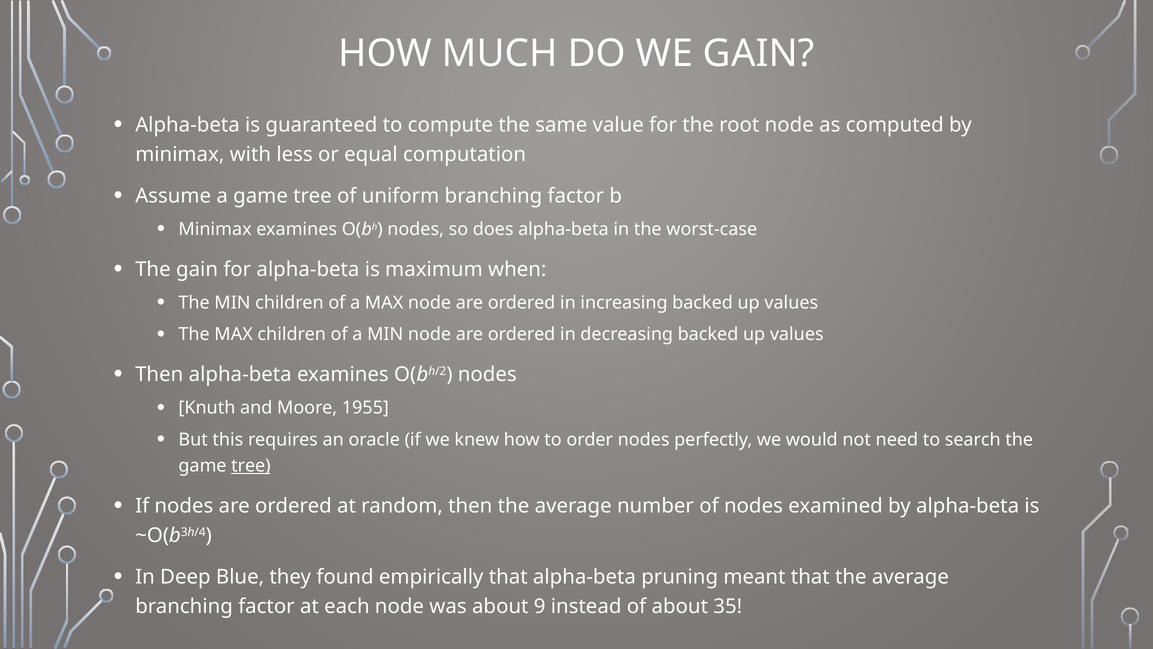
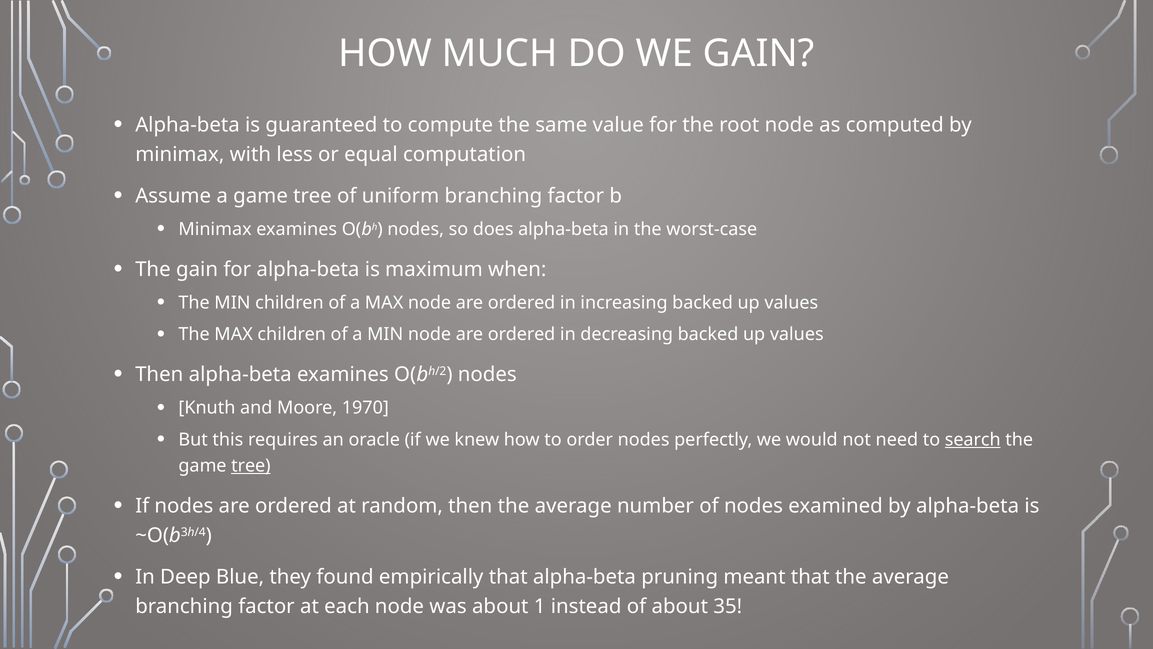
1955: 1955 -> 1970 (365, 408)
search underline: none -> present (973, 440)
9: 9 -> 1 (540, 606)
